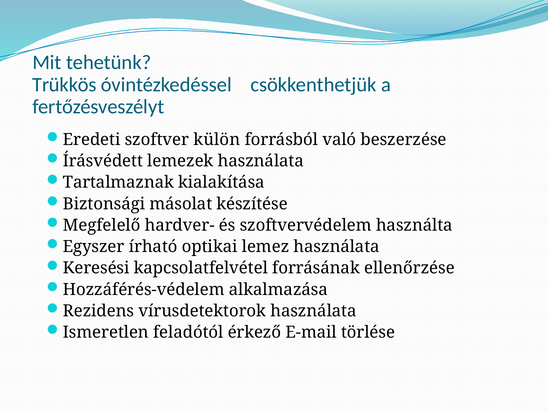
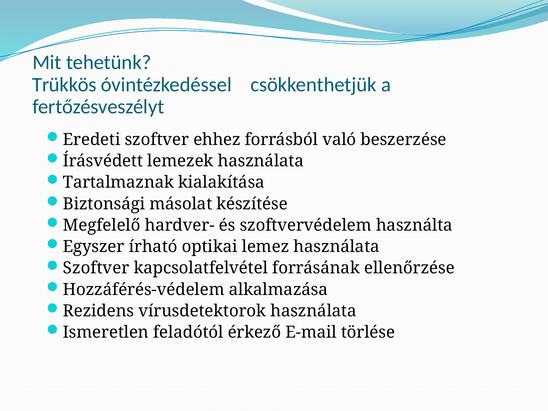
külön: külön -> ehhez (217, 140)
Keresési: Keresési -> Szoftver (96, 268)
